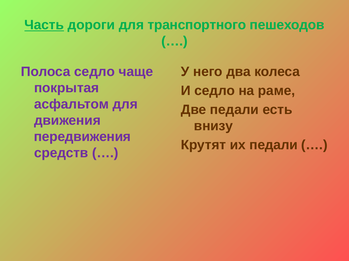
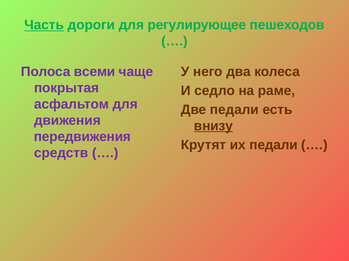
транспортного: транспортного -> регулирующее (197, 25)
Полоса седло: седло -> всеми (95, 72)
внизу underline: none -> present (213, 126)
